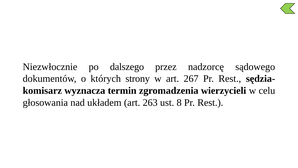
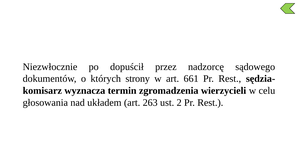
dalszego: dalszego -> dopuścił (127, 67)
267: 267 -> 661 (191, 79)
8: 8 -> 2 (179, 102)
